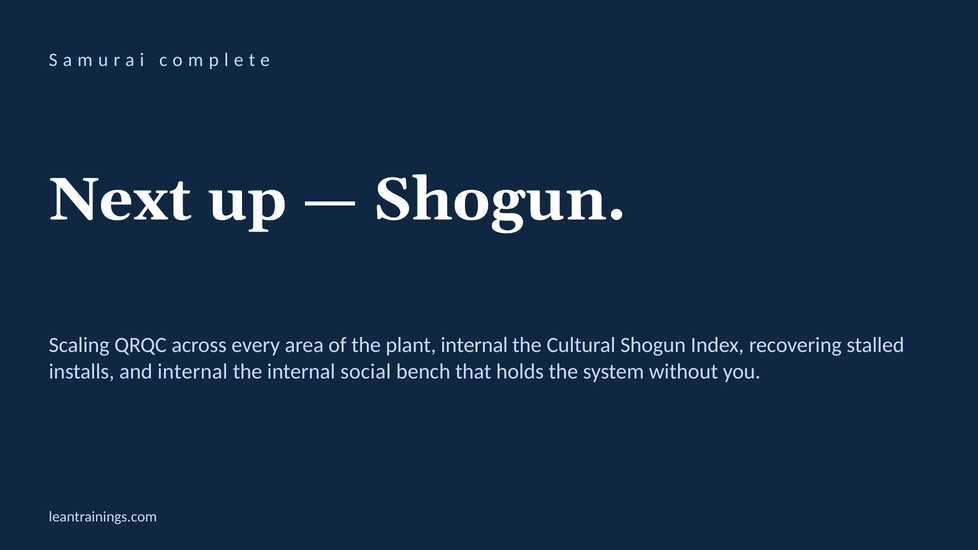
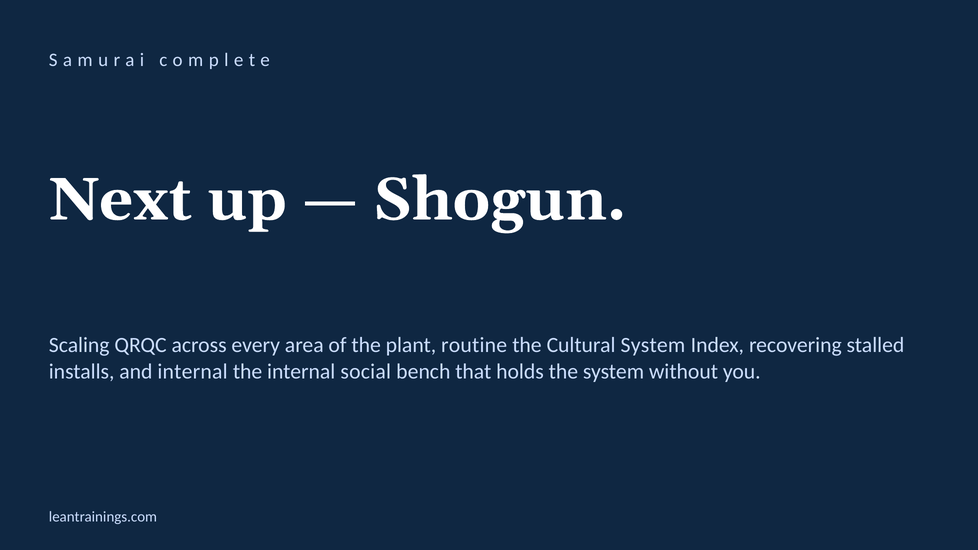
plant internal: internal -> routine (474, 345)
Cultural Shogun: Shogun -> System (653, 345)
